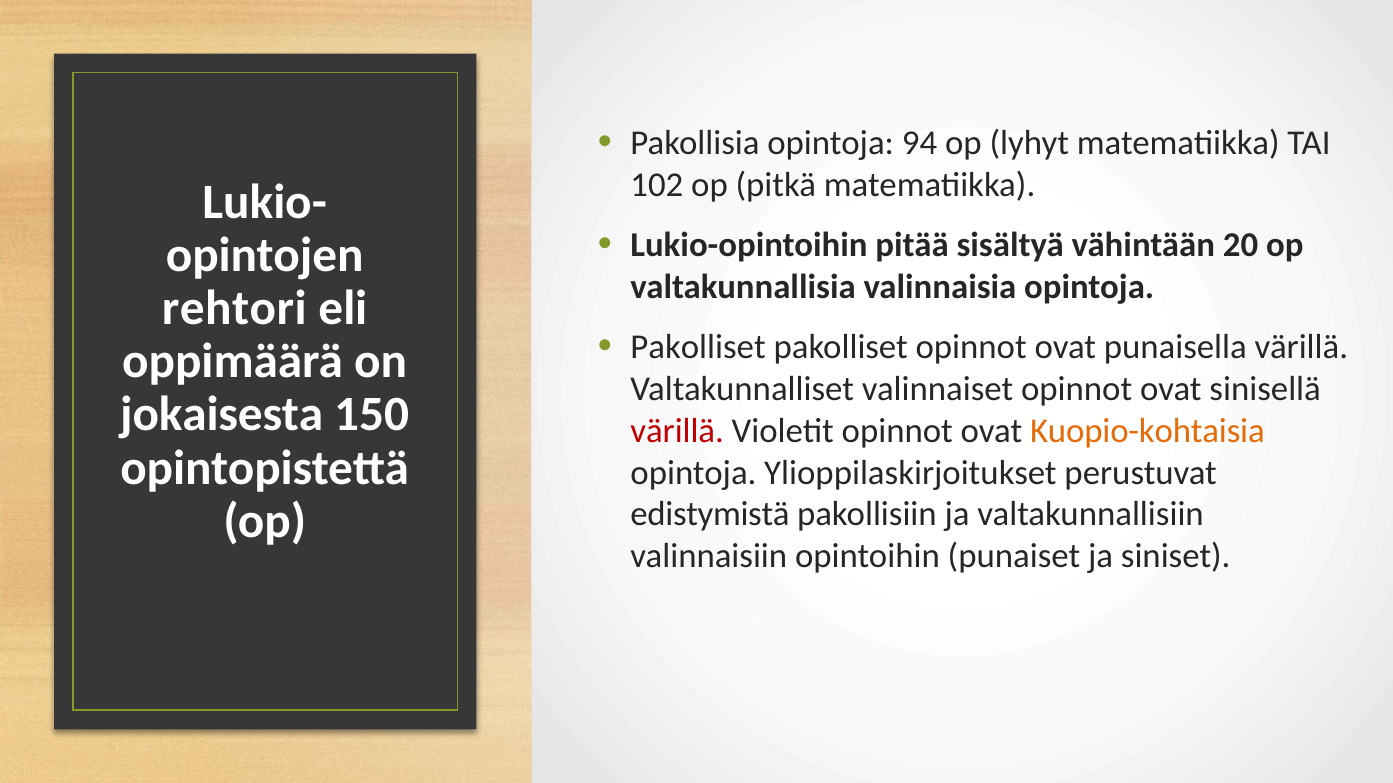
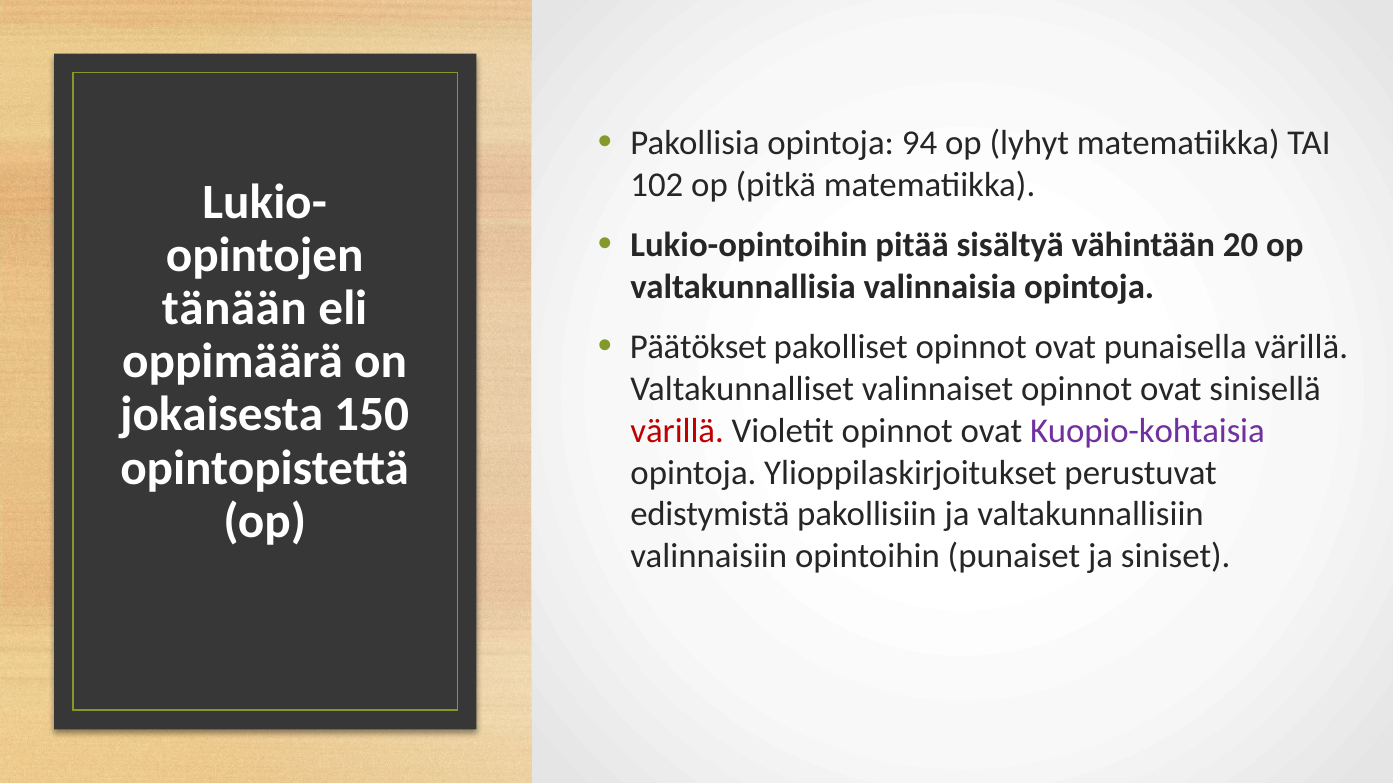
rehtori: rehtori -> tänään (234, 309)
Pakolliset: Pakolliset -> Päätökset (698, 348)
Kuopio-kohtaisia colour: orange -> purple (1147, 431)
